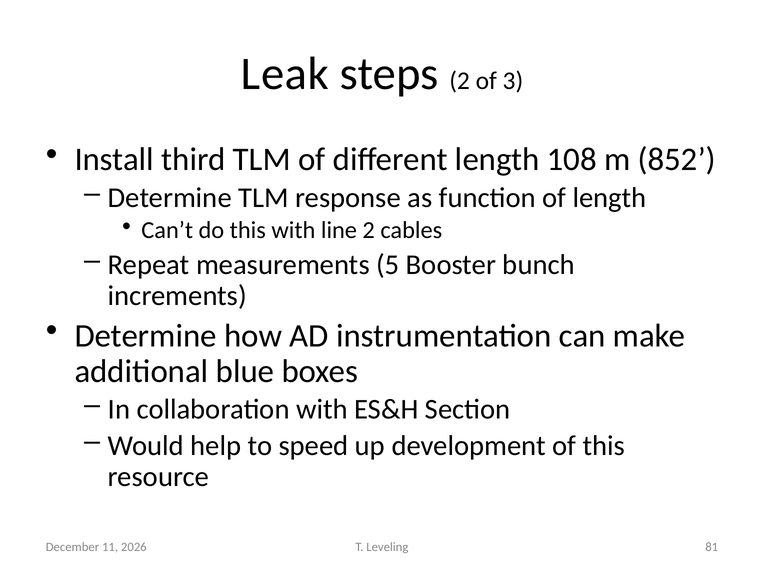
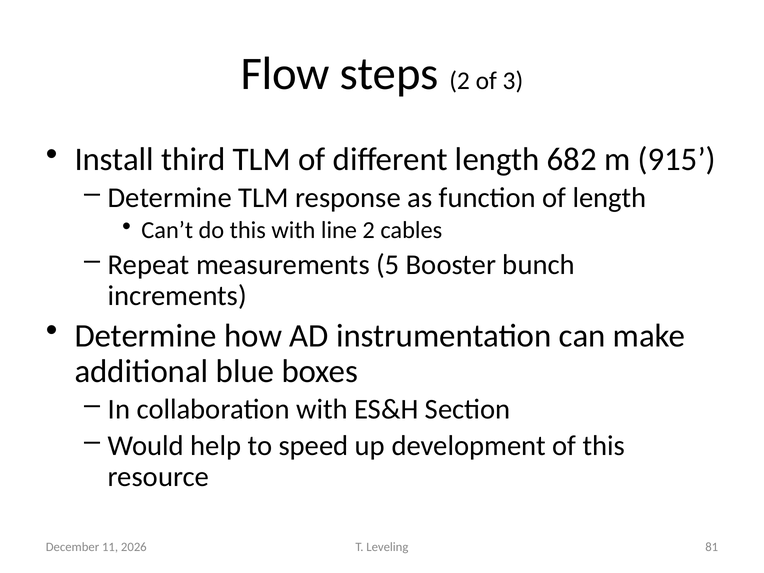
Leak: Leak -> Flow (285, 74)
108: 108 -> 682 (572, 160)
852: 852 -> 915 (677, 160)
